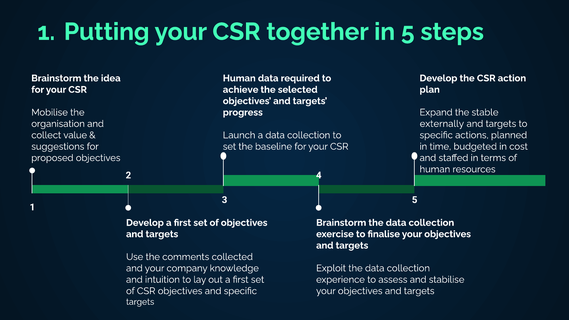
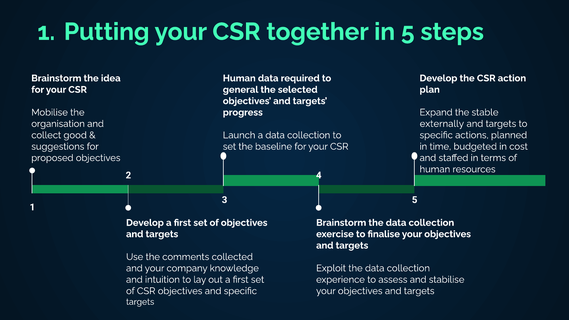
achieve: achieve -> general (241, 90)
value: value -> good (75, 135)
